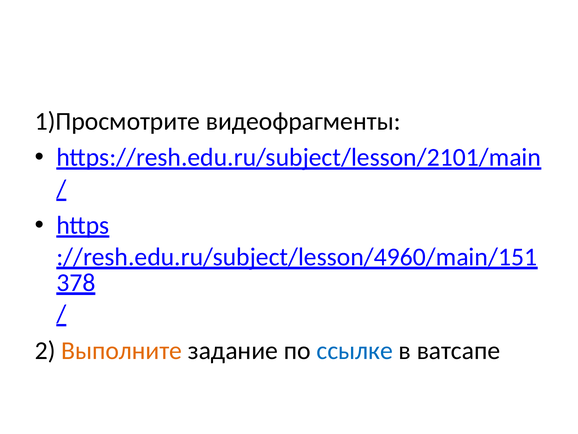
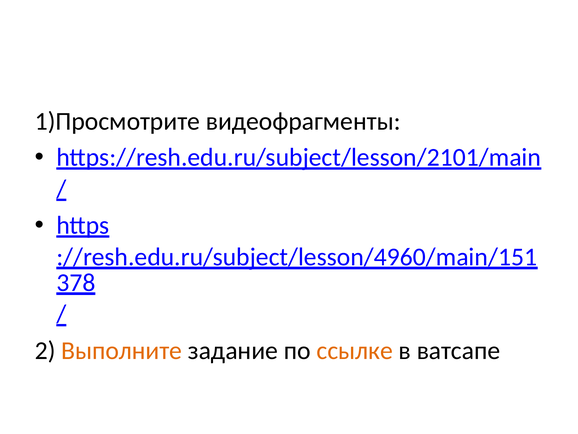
ссылке colour: blue -> orange (355, 350)
